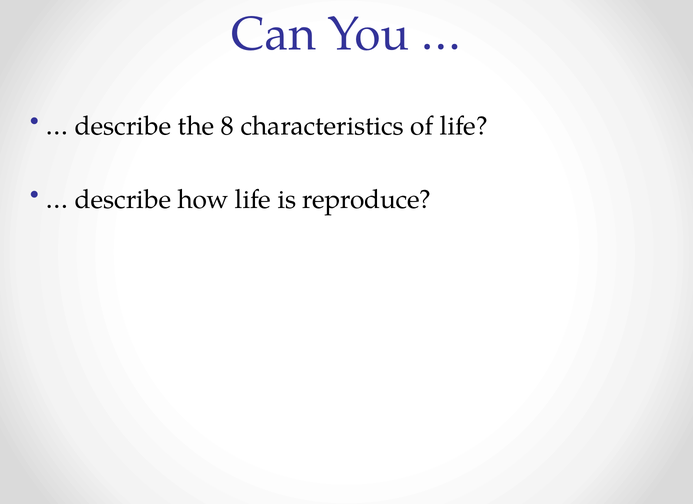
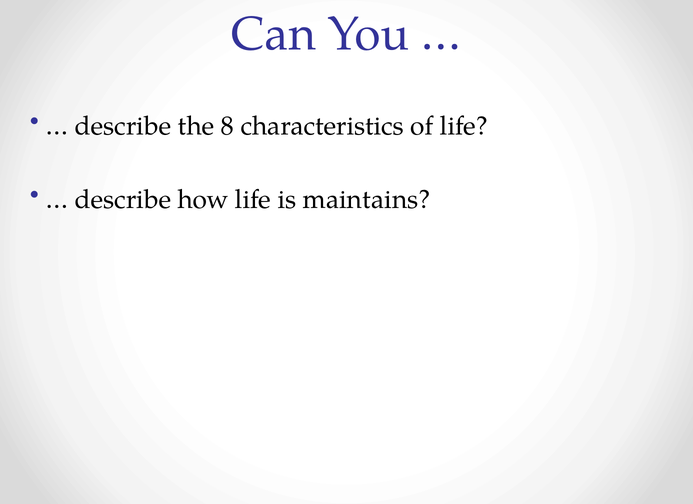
reproduce: reproduce -> maintains (367, 200)
